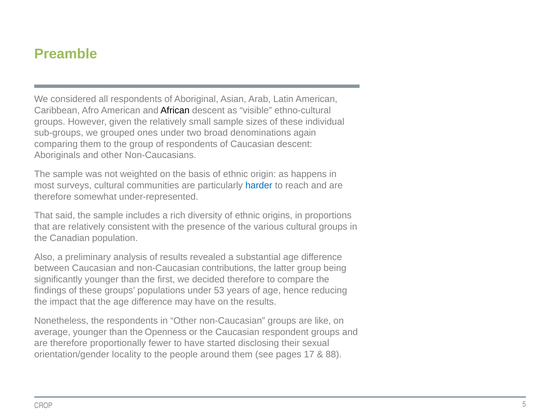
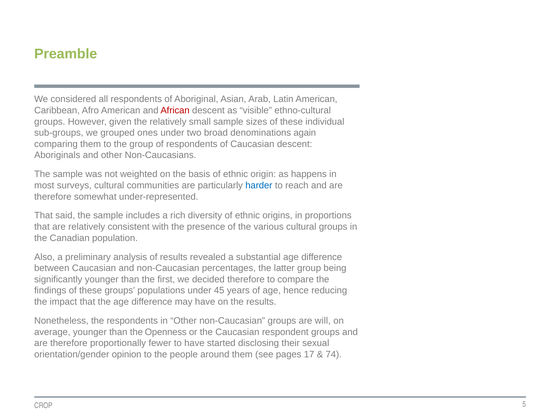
African colour: black -> red (175, 110)
contributions: contributions -> percentages (229, 268)
53: 53 -> 45 (219, 291)
like: like -> will (323, 321)
locality: locality -> opinion (127, 354)
88: 88 -> 74 (334, 354)
